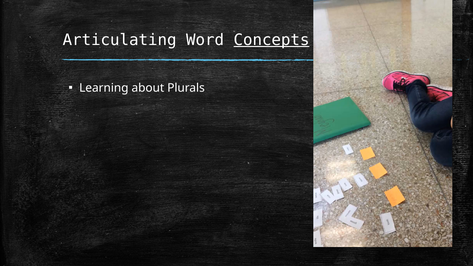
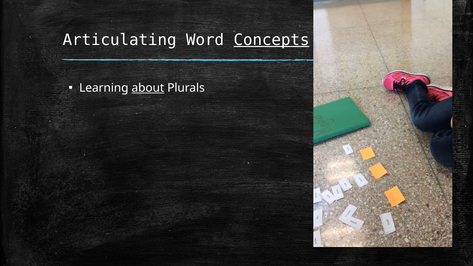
about underline: none -> present (148, 88)
